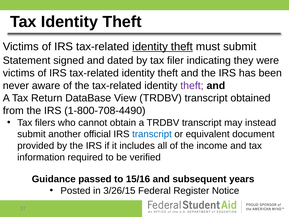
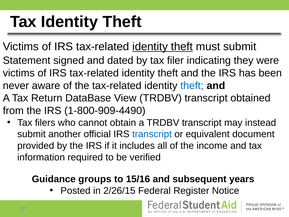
theft colour: purple -> blue (192, 85)
1-800-708-4490: 1-800-708-4490 -> 1-800-909-4490 (105, 111)
passed: passed -> groups (95, 179)
3/26/15: 3/26/15 -> 2/26/15 (119, 190)
